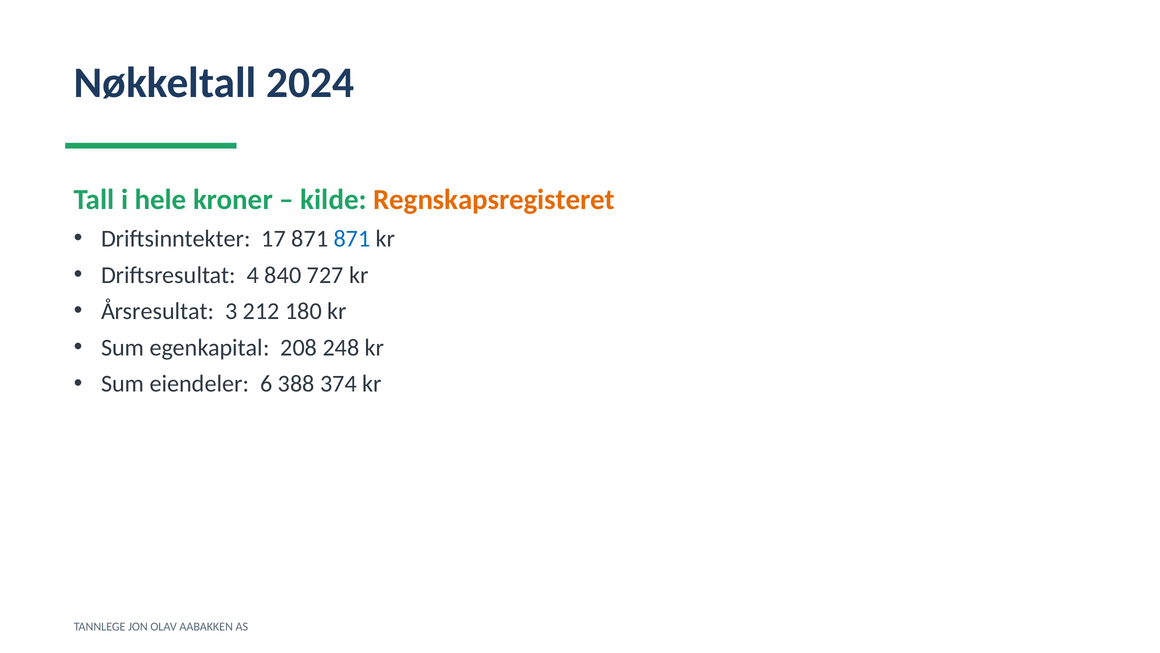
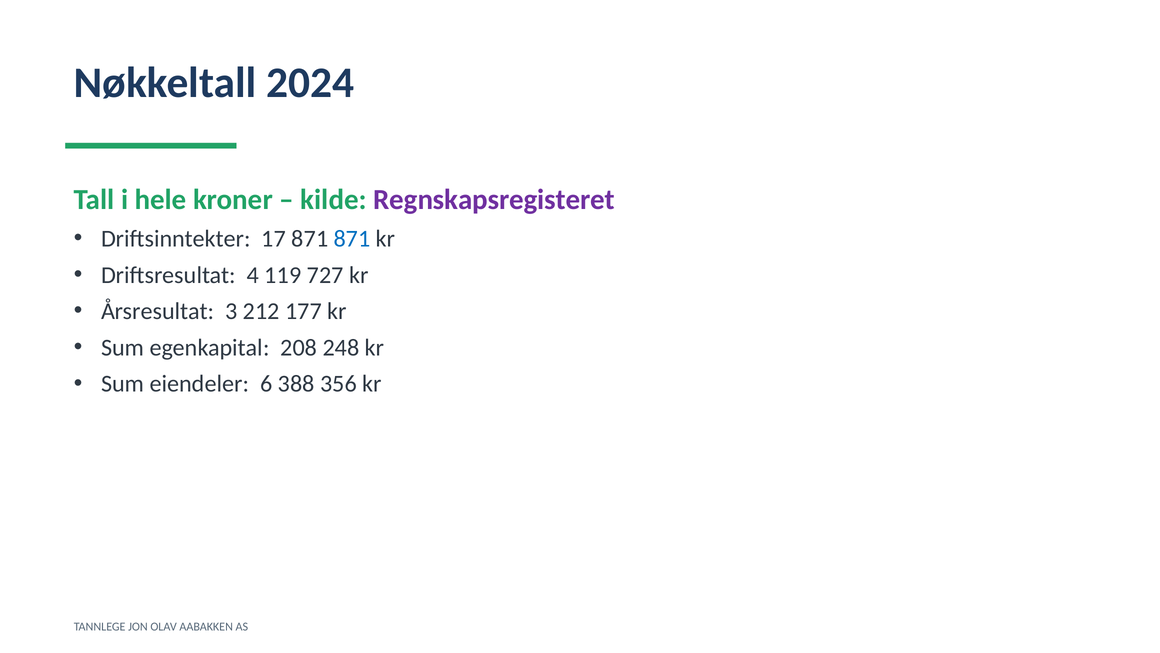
Regnskapsregisteret colour: orange -> purple (494, 200)
840: 840 -> 119 (283, 275)
180: 180 -> 177 (303, 311)
374: 374 -> 356 (338, 384)
